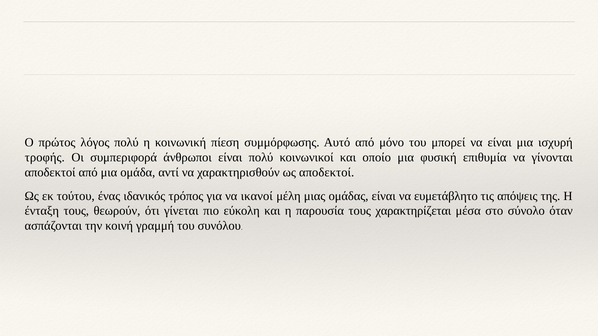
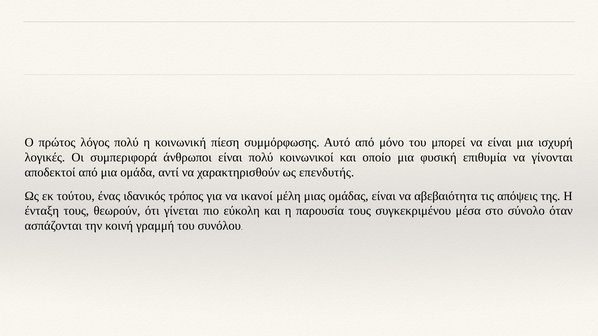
τροφής: τροφής -> λογικές (45, 158)
ως αποδεκτοί: αποδεκτοί -> επενδυτής (327, 172)
ευμετάβλητο: ευμετάβλητο -> αβεβαιότητα (446, 196)
χαρακτηρίζεται: χαρακτηρίζεται -> συγκεκριμένου (413, 211)
